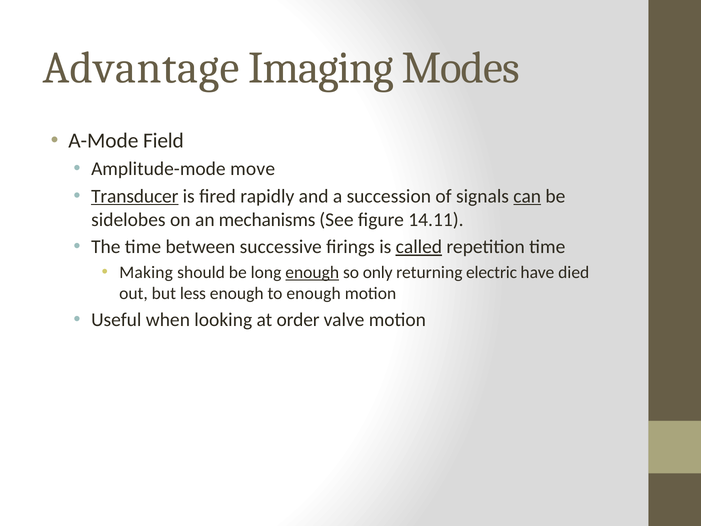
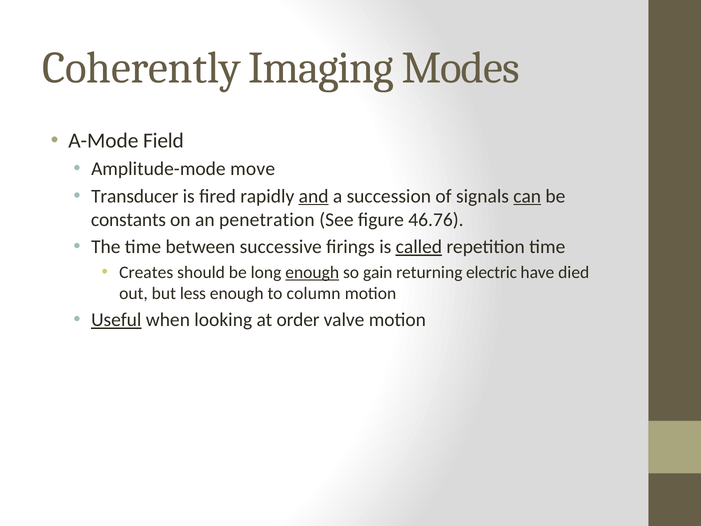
Advantage: Advantage -> Coherently (141, 68)
Transducer underline: present -> none (135, 196)
and underline: none -> present (314, 196)
sidelobes: sidelobes -> constants (128, 220)
mechanisms: mechanisms -> penetration (267, 220)
14.11: 14.11 -> 46.76 (436, 220)
Making: Making -> Creates (146, 272)
only: only -> gain (378, 272)
to enough: enough -> column (314, 293)
Useful underline: none -> present (116, 320)
